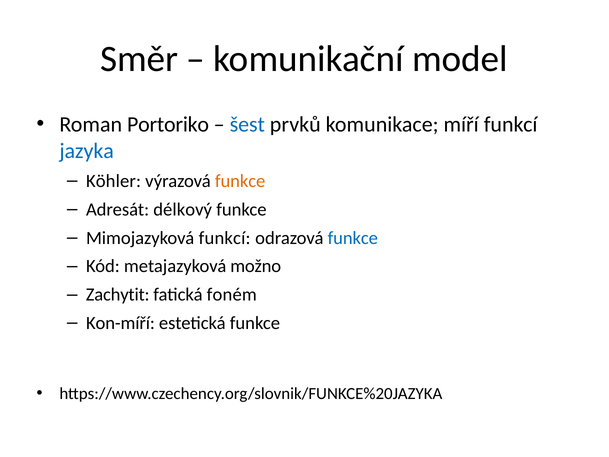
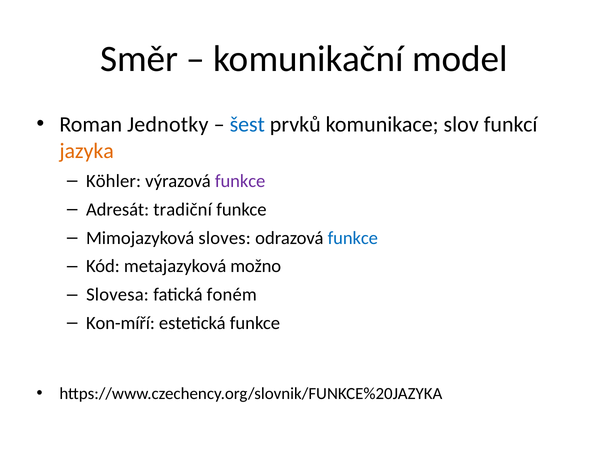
Portoriko: Portoriko -> Jednotky (168, 124)
míří: míří -> slov (461, 124)
jazyka colour: blue -> orange (87, 151)
funkce colour: orange -> purple (240, 181)
délkový: délkový -> tradiční (183, 209)
Mimojazyková funkcí: funkcí -> sloves (225, 238)
Zachytit: Zachytit -> Slovesa (117, 295)
